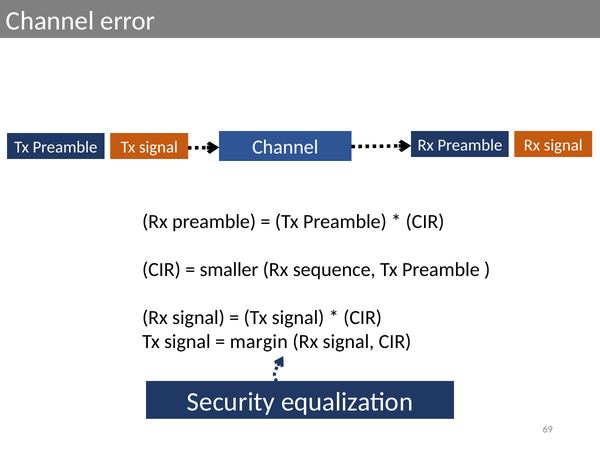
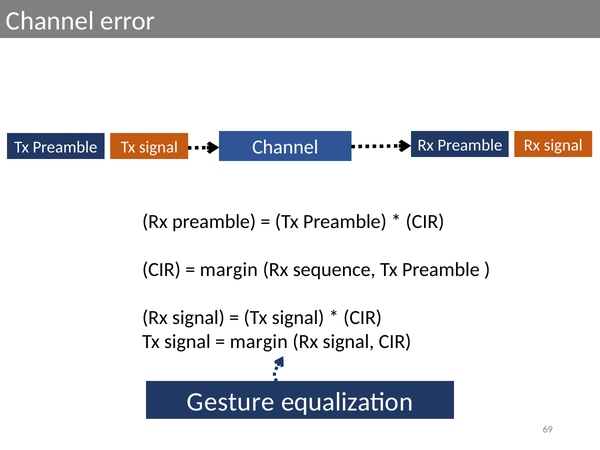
smaller: smaller -> margin (229, 270)
Security: Security -> Gesture (231, 402)
